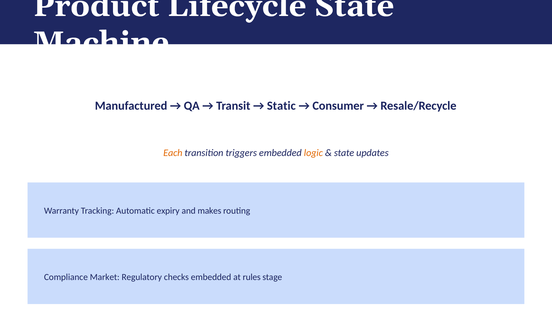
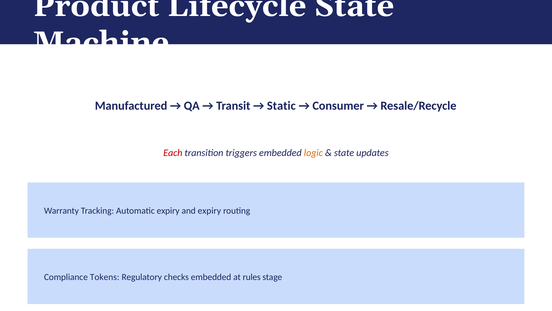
Each colour: orange -> red (173, 152)
and makes: makes -> expiry (209, 210)
Market: Market -> Tokens (105, 277)
